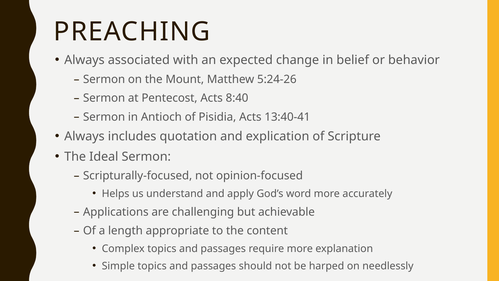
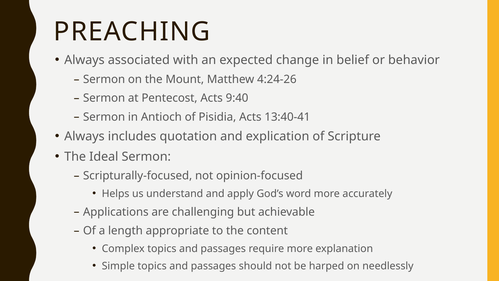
5:24-26: 5:24-26 -> 4:24-26 (277, 79)
8:40: 8:40 -> 9:40 (237, 98)
